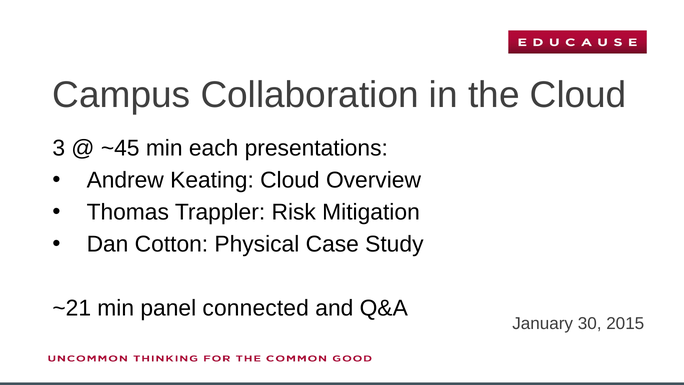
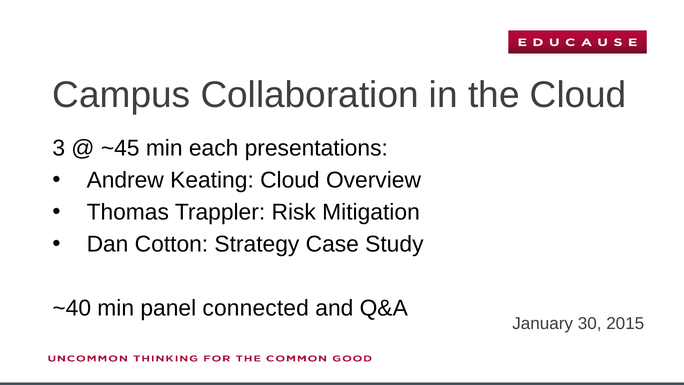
Physical: Physical -> Strategy (257, 244)
~21: ~21 -> ~40 (72, 308)
